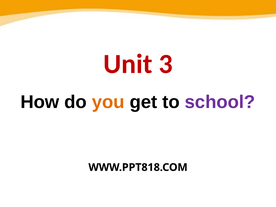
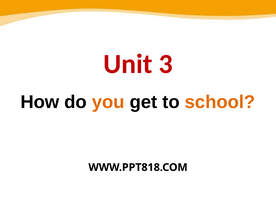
school colour: purple -> orange (220, 102)
